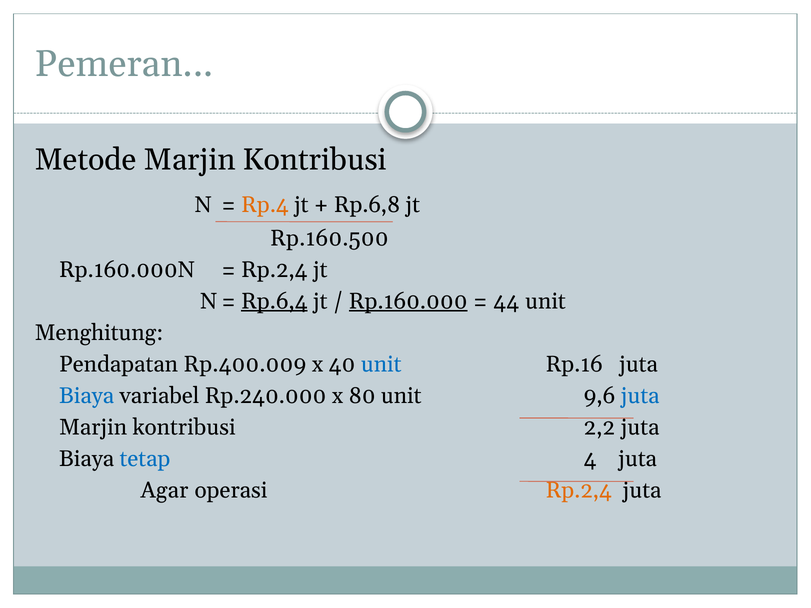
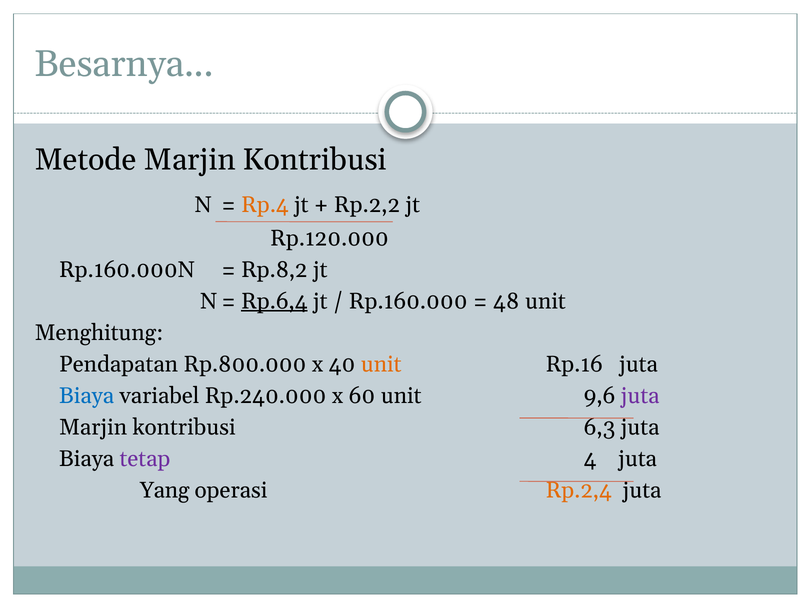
Pemeran: Pemeran -> Besarnya (124, 64)
Rp.6,8: Rp.6,8 -> Rp.2,2 (367, 205)
Rp.160.500: Rp.160.500 -> Rp.120.000 (329, 238)
Rp.2,4: Rp.2,4 -> Rp.8,2 (274, 270)
Rp.160.000 underline: present -> none (408, 301)
44: 44 -> 48 (506, 301)
Rp.400.009: Rp.400.009 -> Rp.800.000 (245, 364)
unit colour: blue -> orange (381, 364)
80: 80 -> 60 (362, 396)
juta colour: blue -> purple (640, 396)
2,2: 2,2 -> 6,3 (599, 427)
tetap colour: blue -> purple (145, 459)
Agar: Agar -> Yang (165, 491)
